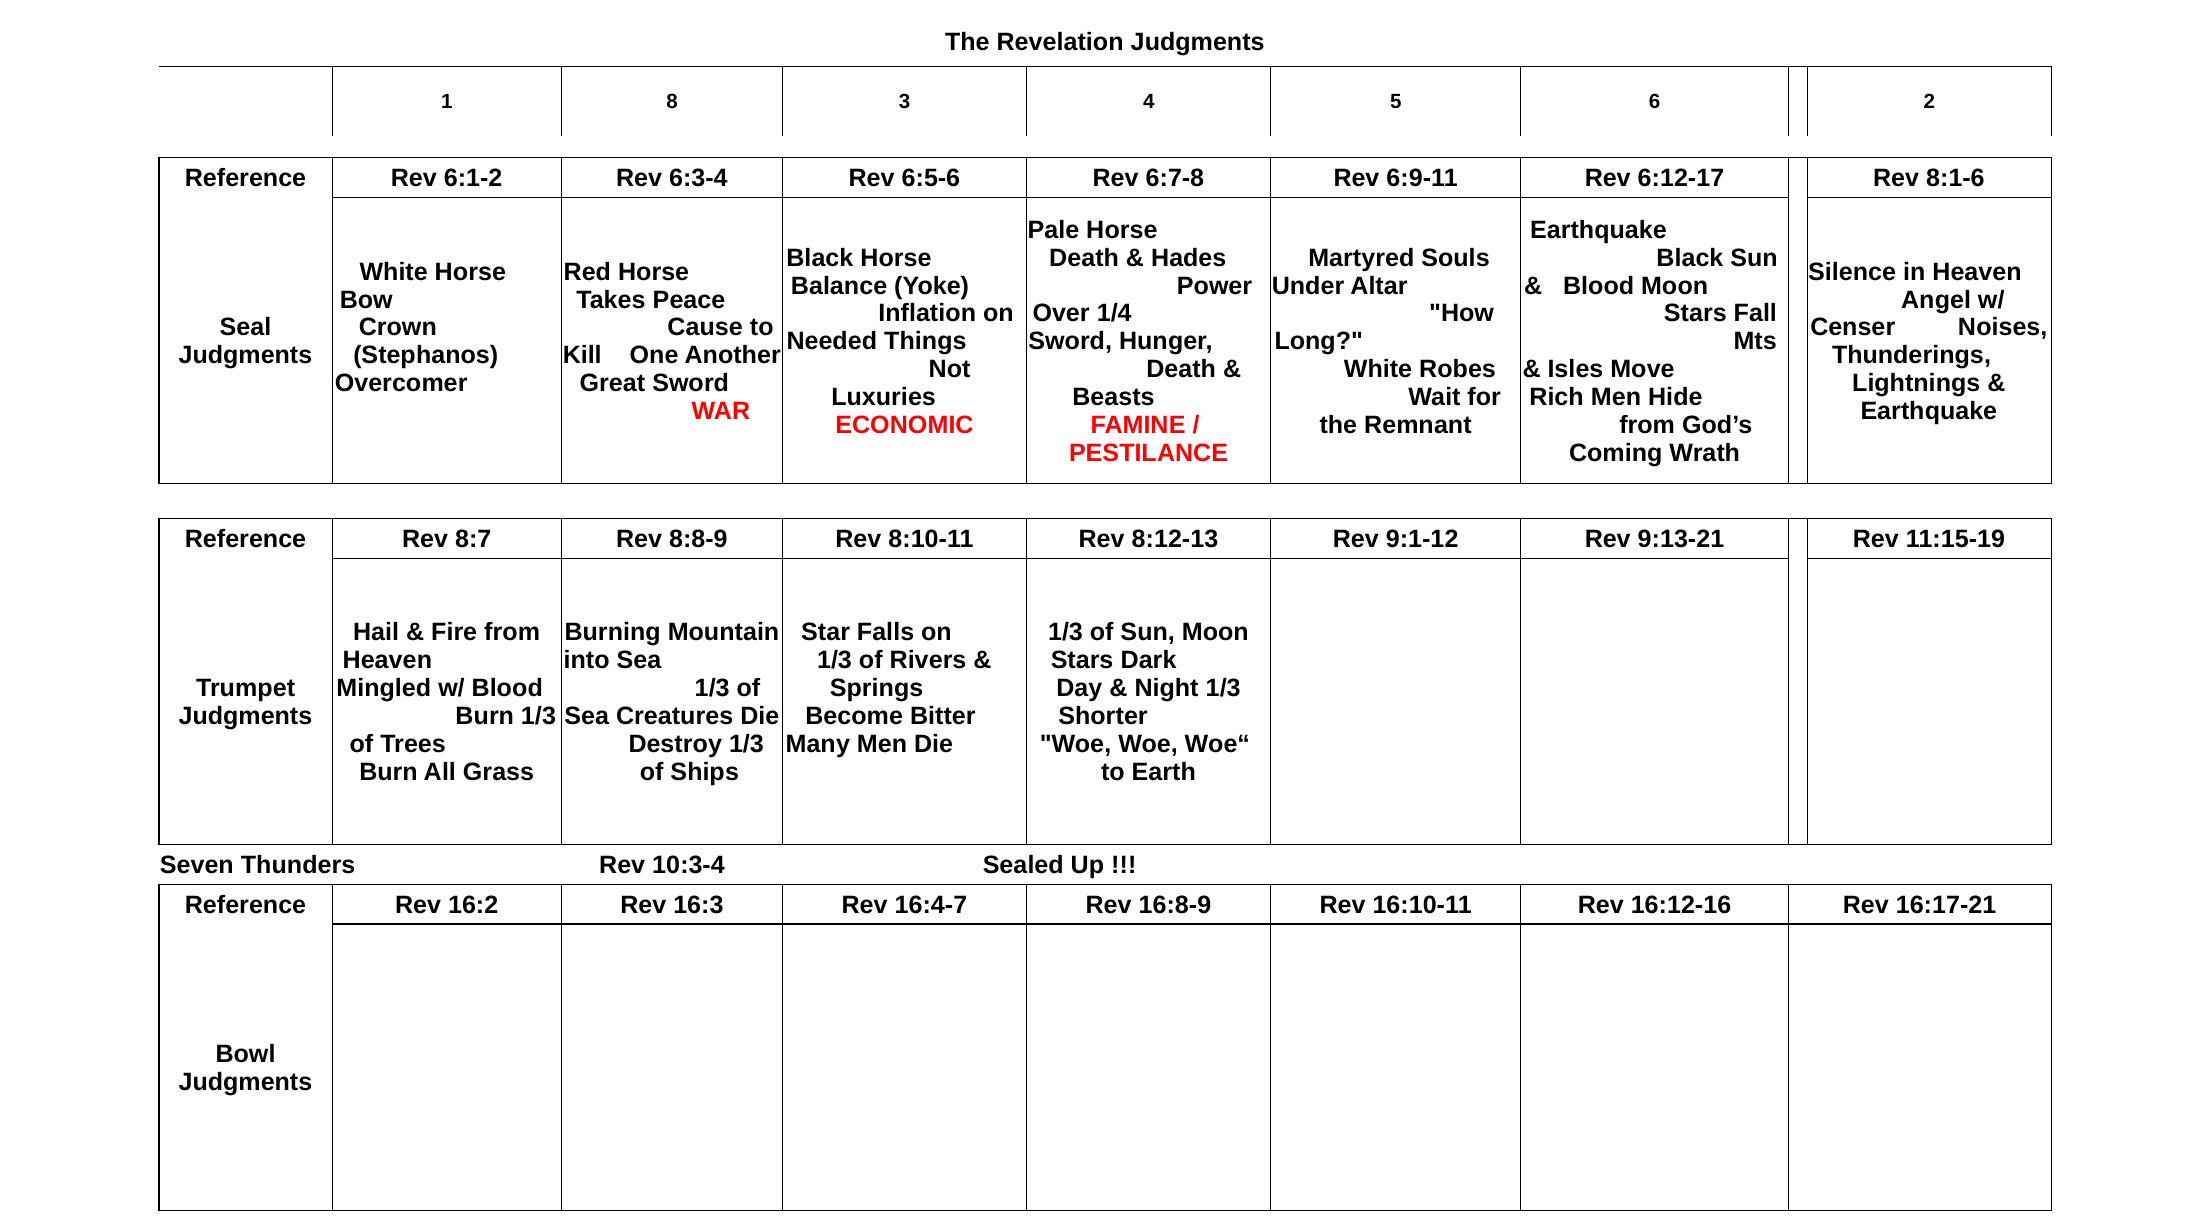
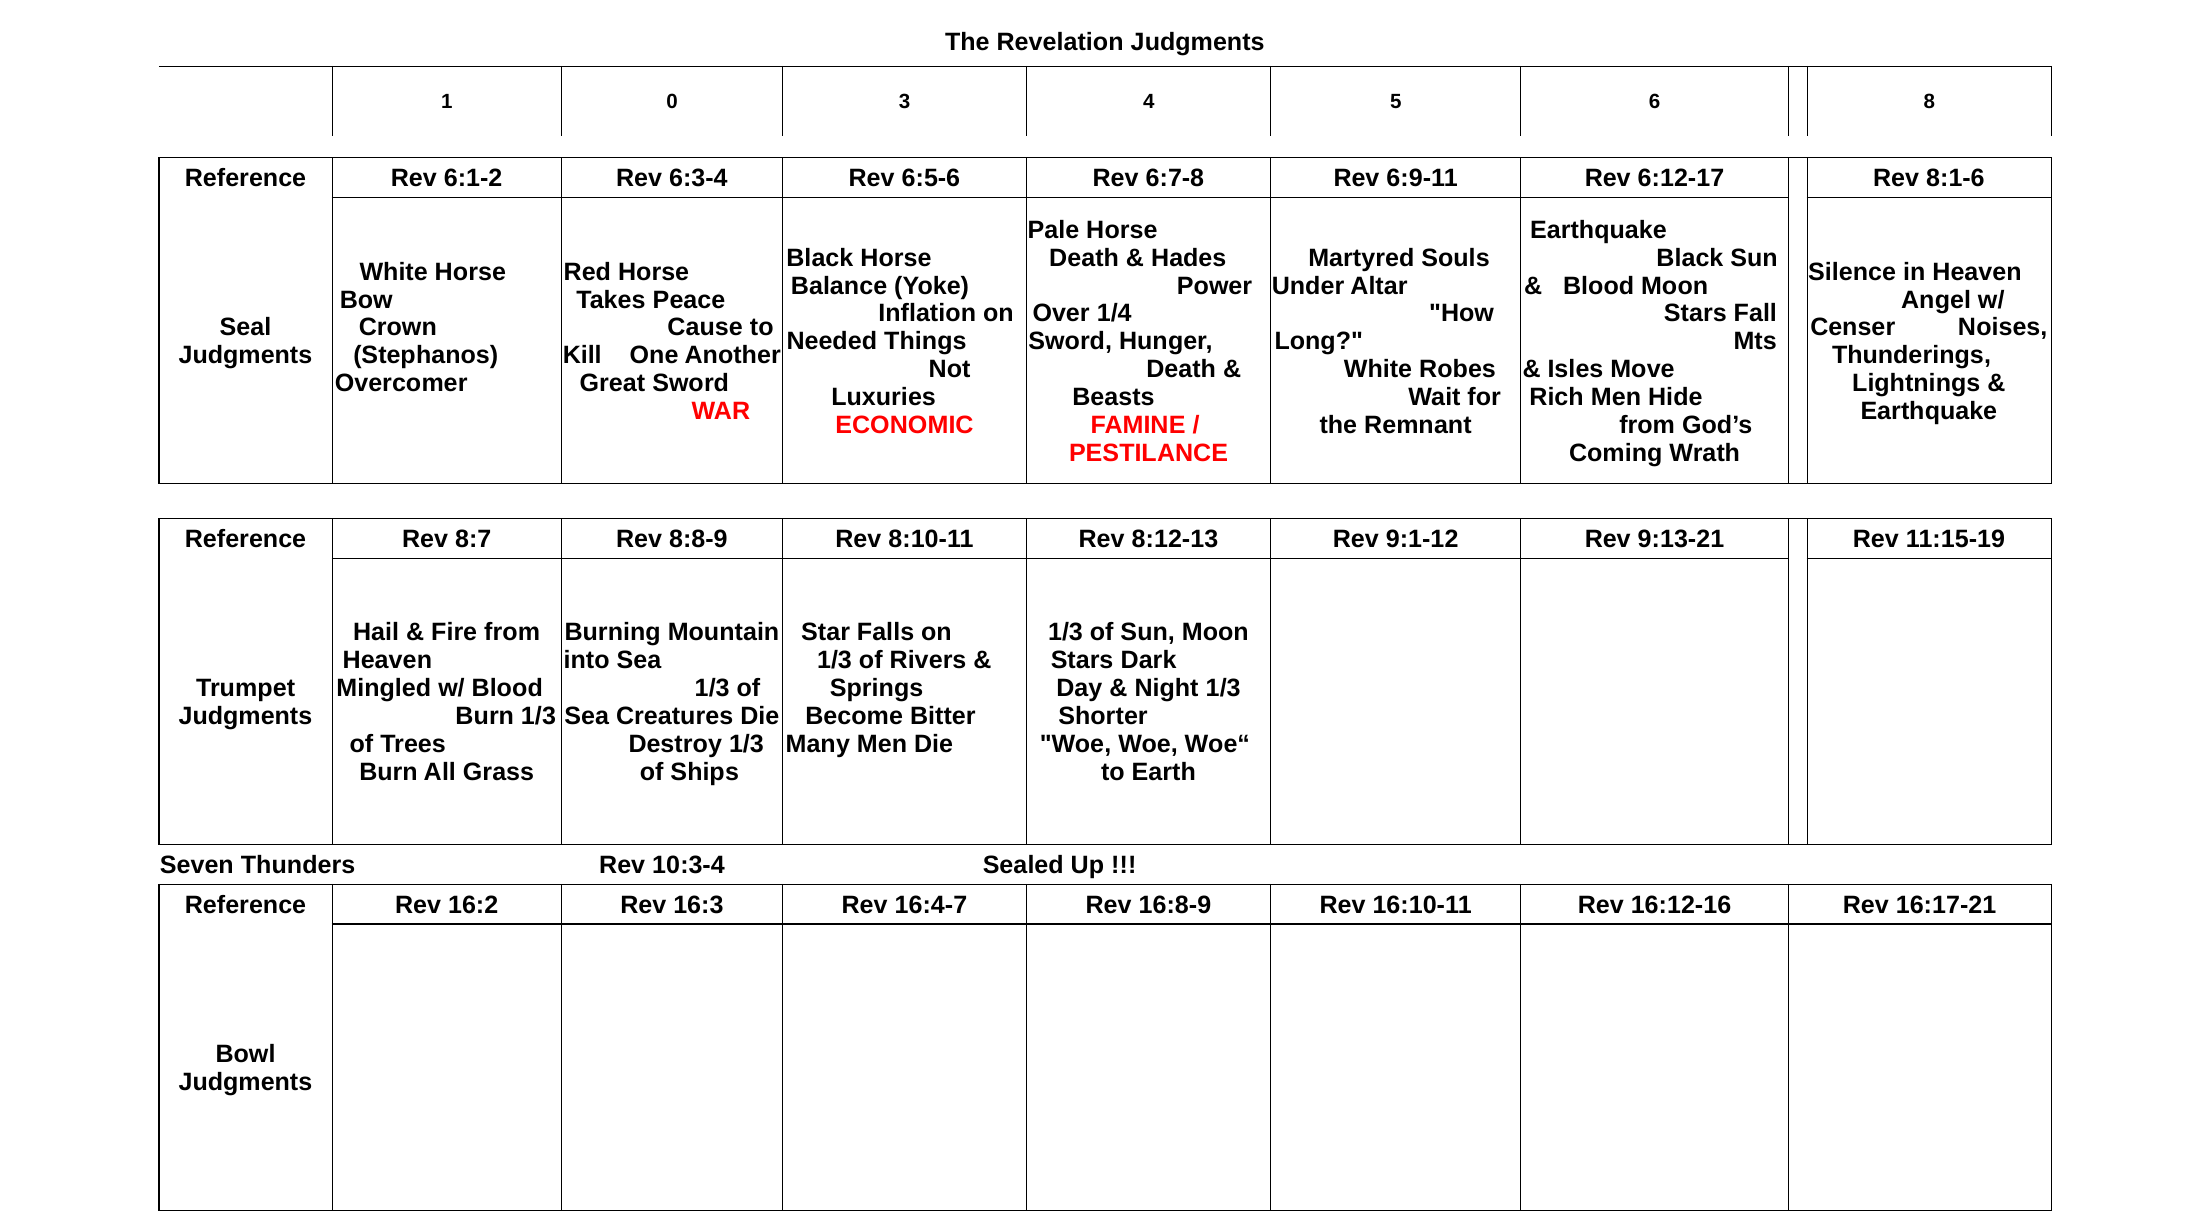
8: 8 -> 0 (672, 102)
2: 2 -> 8 (1929, 102)
